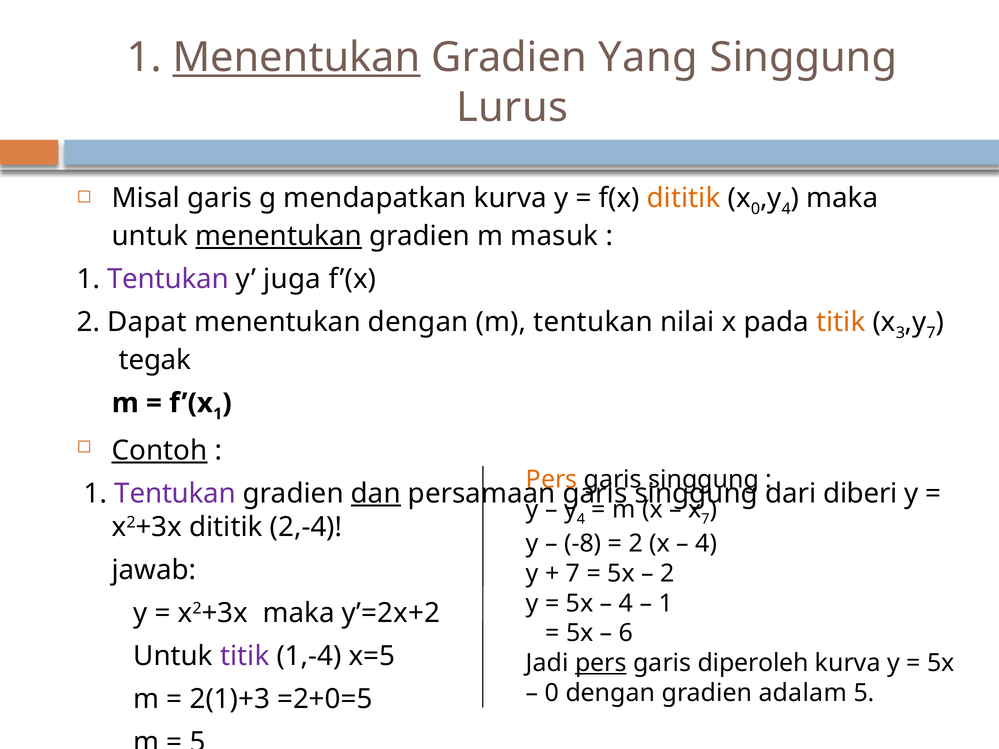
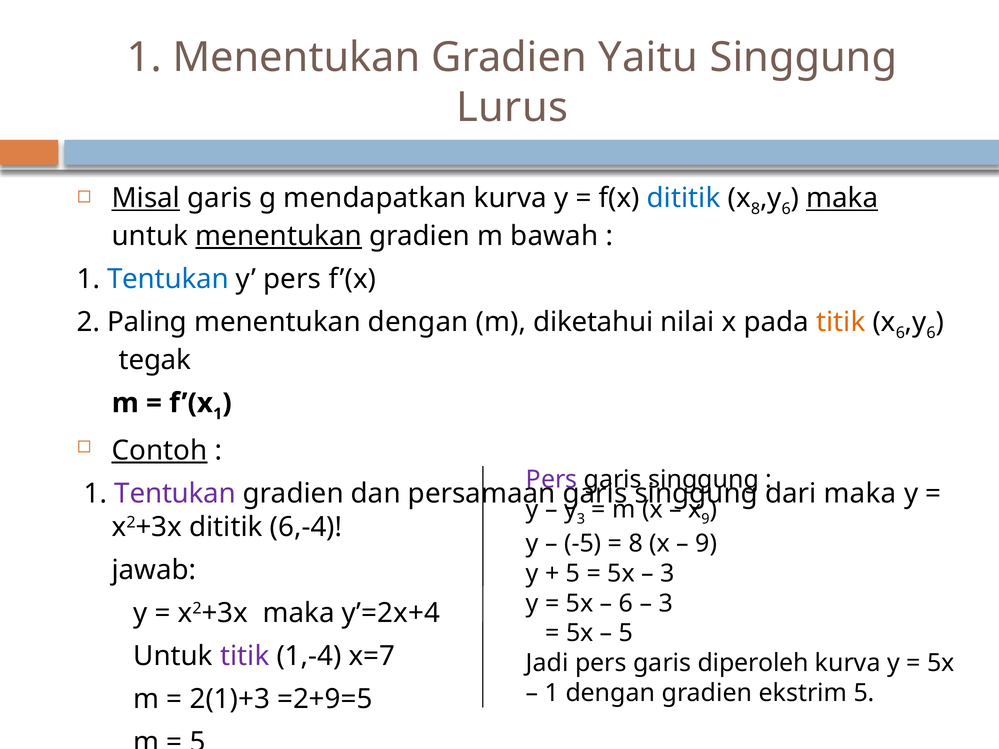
Menentukan underline: present -> none (297, 58)
Yang: Yang -> Yaitu (648, 58)
Misal underline: none -> present (146, 198)
dititik colour: orange -> blue (684, 198)
x 0: 0 -> 8 (756, 209)
4: 4 -> 6 (786, 209)
maka underline: none -> present (842, 198)
masuk: masuk -> bawah (554, 236)
Tentukan colour: purple -> blue (168, 279)
y juga: juga -> pers (292, 279)
Dapat: Dapat -> Paling (147, 322)
m tentukan: tentukan -> diketahui (593, 322)
x 3: 3 -> 6 (900, 333)
7: 7 -> 6 (931, 333)
Pers colour: orange -> purple (552, 479)
dan underline: present -> none (376, 494)
diberi: diberi -> maka (860, 494)
4: 4 -> 3 (581, 519)
7: 7 -> 9 (705, 519)
2,-4: 2,-4 -> 6,-4 (306, 527)
-8: -8 -> -5 (583, 544)
2: 2 -> 8 (636, 544)
4: 4 -> 9 (706, 544)
7: 7 -> 5 (573, 573)
2: 2 -> 3 (667, 573)
4: 4 -> 6 (626, 603)
1: 1 -> 3 (666, 603)
y’=2x+2: y’=2x+2 -> y’=2x+4 (391, 613)
6: 6 -> 5 (626, 633)
x=5: x=5 -> x=7 (372, 656)
pers underline: present -> none (601, 663)
0: 0 -> 1 (552, 693)
adalam: adalam -> ekstrim (803, 693)
=2+0=5: =2+0=5 -> =2+9=5 (325, 699)
